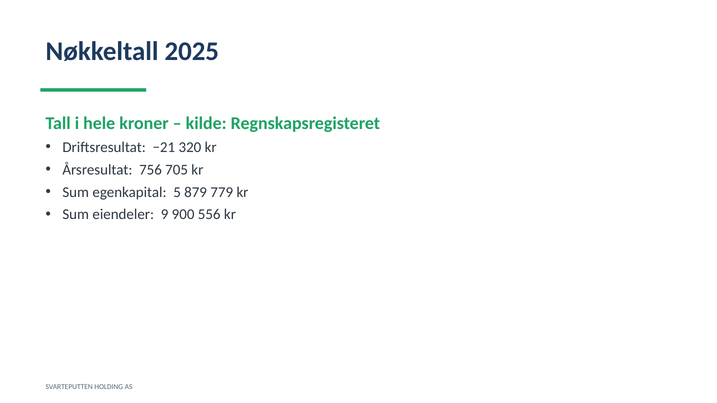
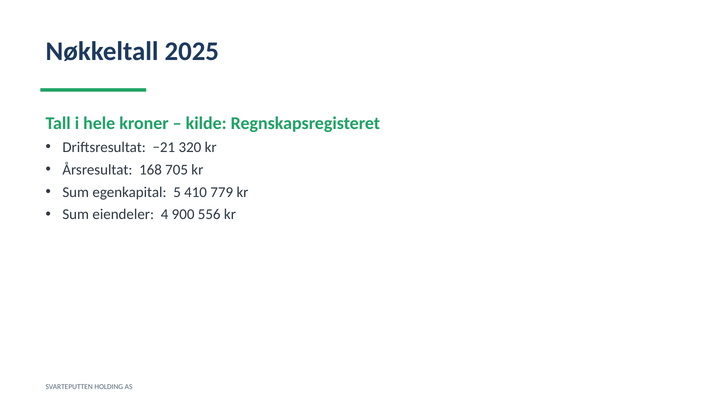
756: 756 -> 168 (150, 170)
879: 879 -> 410 (196, 192)
9: 9 -> 4 (165, 215)
